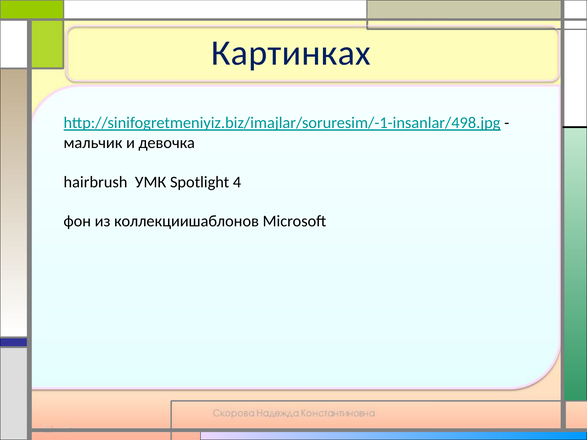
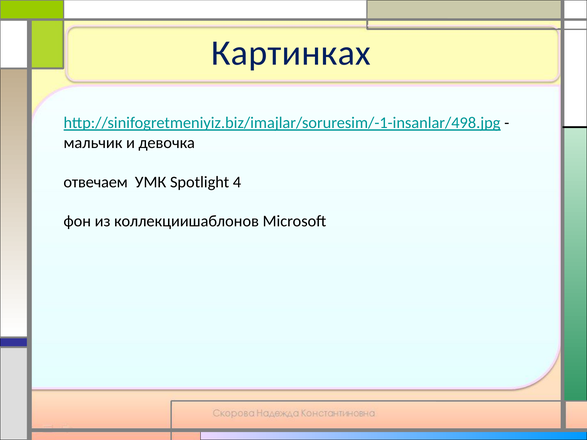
hairbrush: hairbrush -> отвечаем (96, 182)
